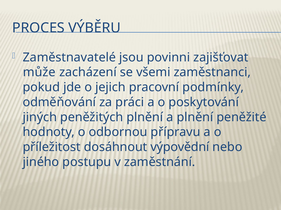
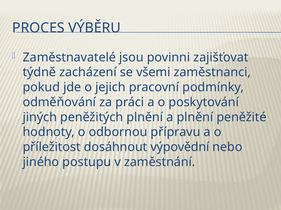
může: může -> týdně (39, 73)
